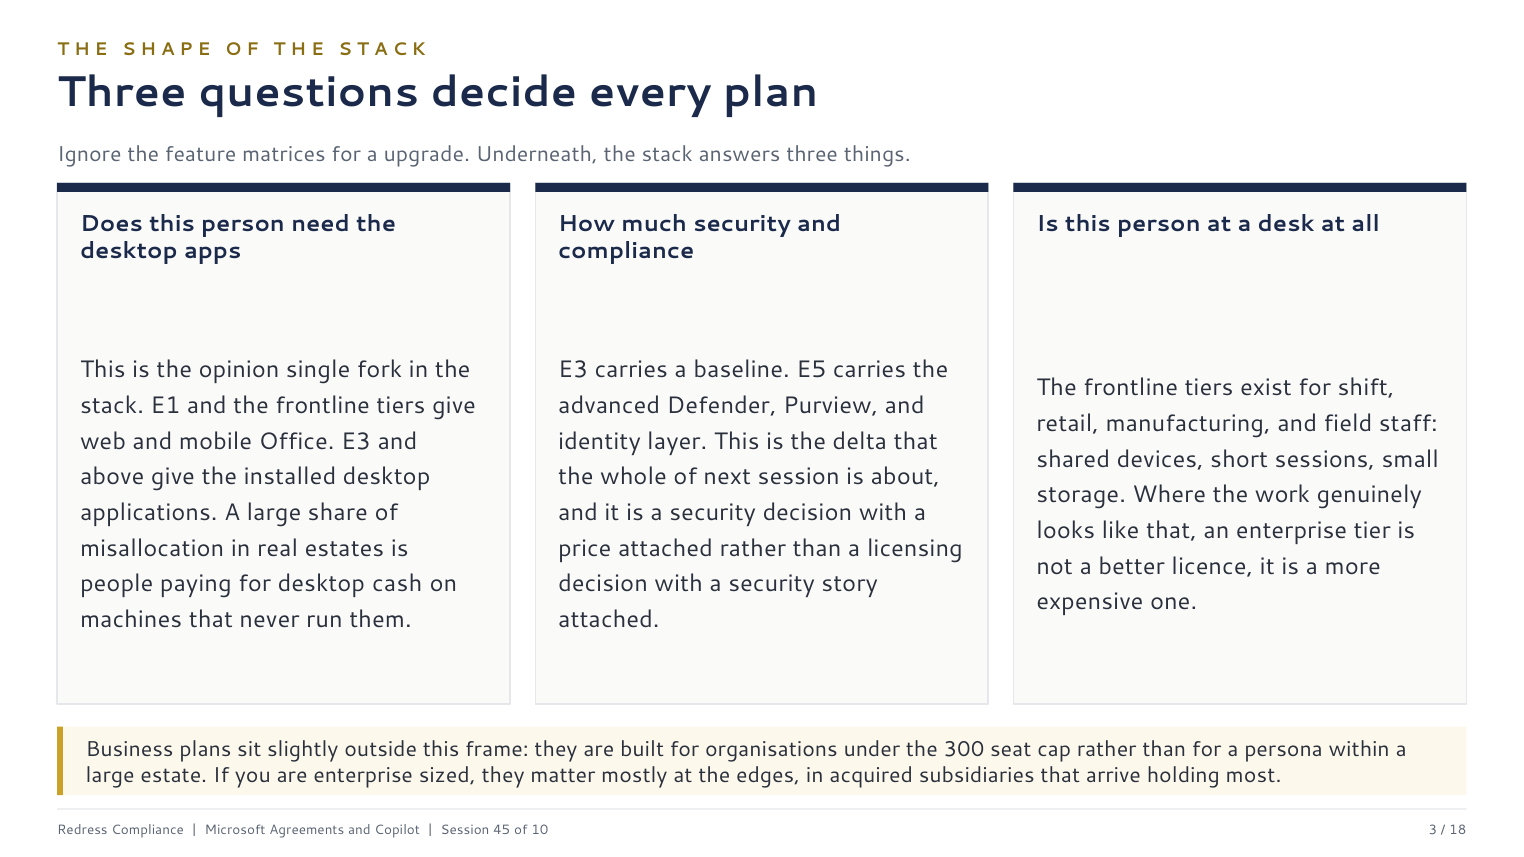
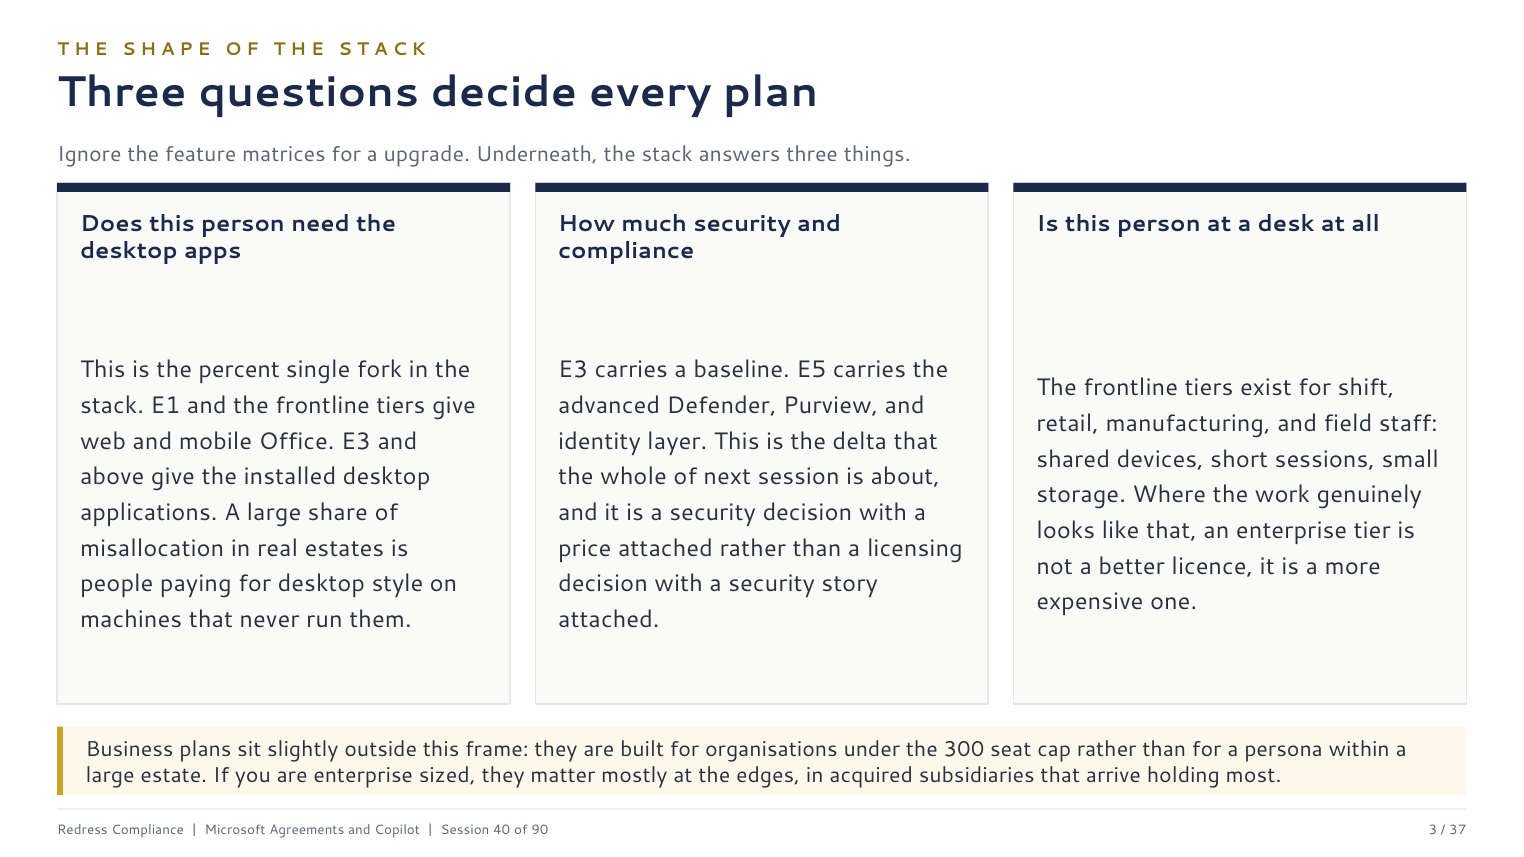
opinion: opinion -> percent (239, 370)
cash: cash -> style (397, 584)
45: 45 -> 40 (502, 831)
10: 10 -> 90 (540, 831)
18: 18 -> 37 (1458, 831)
